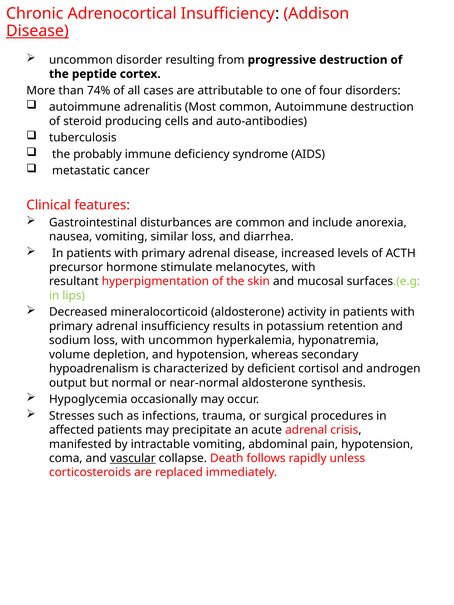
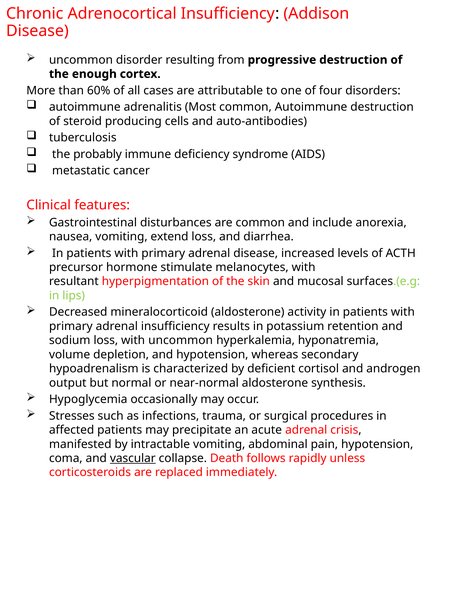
Disease underline: present -> none (37, 31)
peptide: peptide -> enough (94, 74)
74%: 74% -> 60% (99, 91)
similar: similar -> extend (170, 237)
